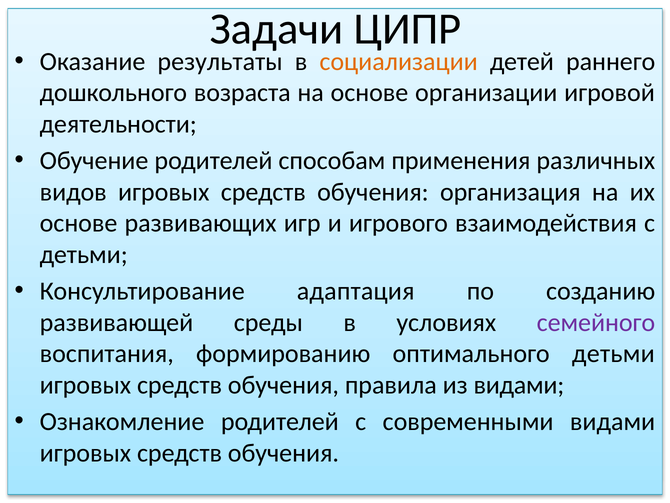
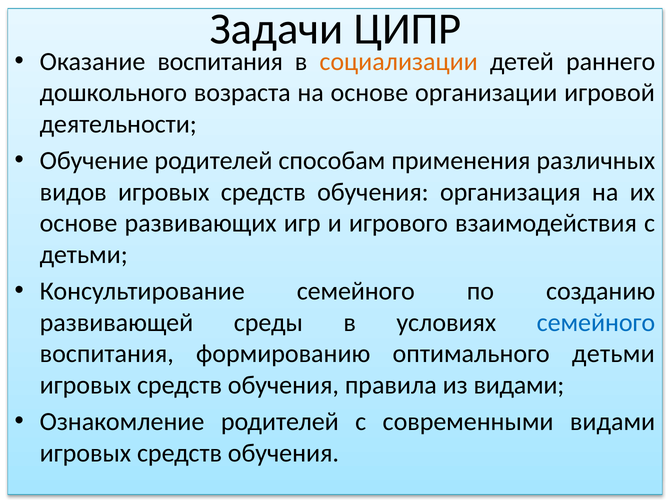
Оказание результаты: результаты -> воспитания (220, 61)
Консультирование адаптация: адаптация -> семейного (356, 291)
семейного colour: purple -> blue (596, 322)
